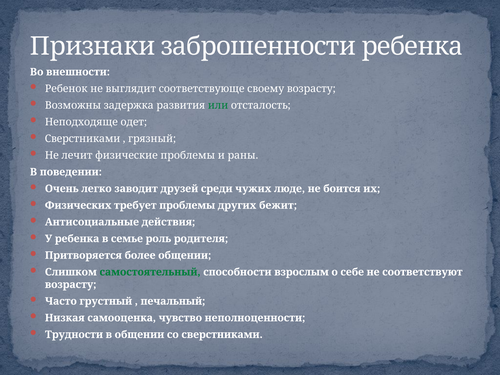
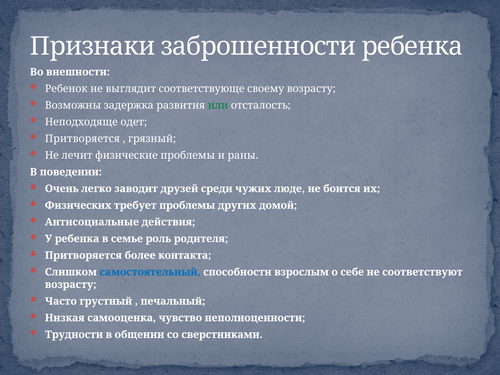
Сверстниками: Сверстниками -> Притворяется (82, 139)
бежит: бежит -> домой (278, 205)
более общении: общении -> контакта (185, 255)
самостоятельный colour: green -> blue (150, 272)
